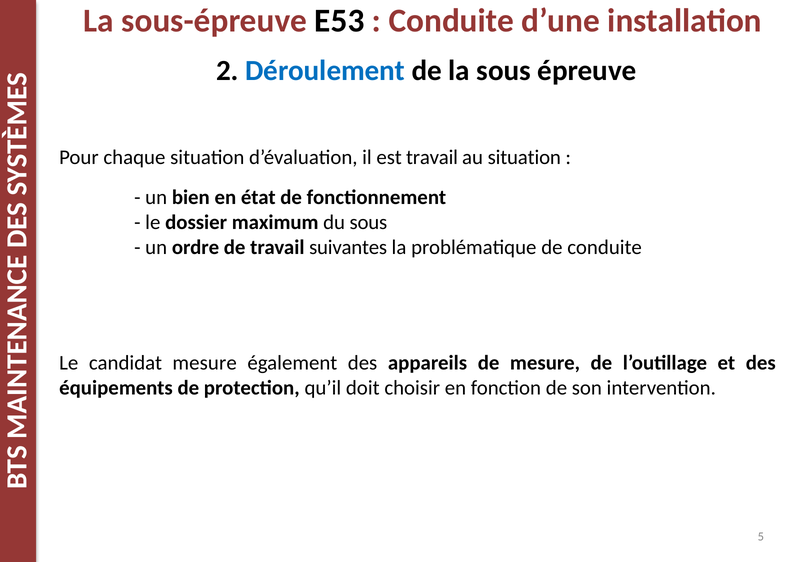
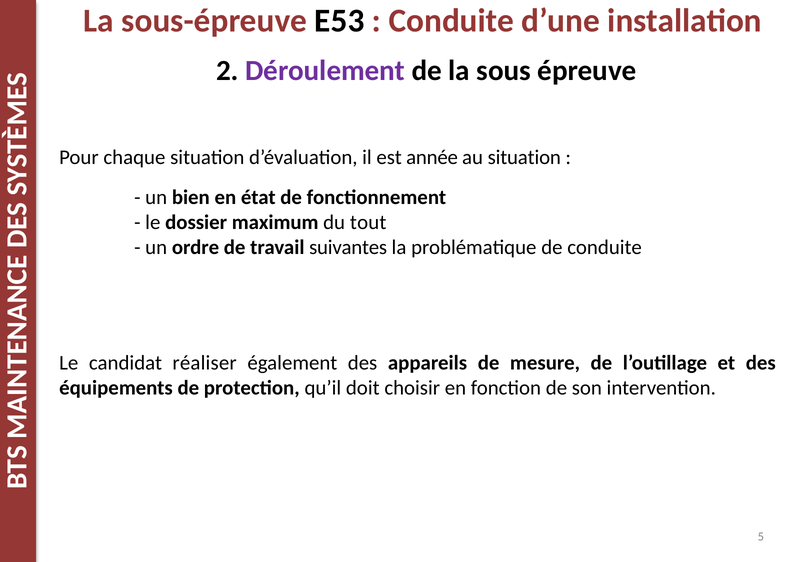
Déroulement colour: blue -> purple (325, 71)
est travail: travail -> année (432, 158)
du sous: sous -> tout (368, 222)
candidat mesure: mesure -> réaliser (205, 363)
